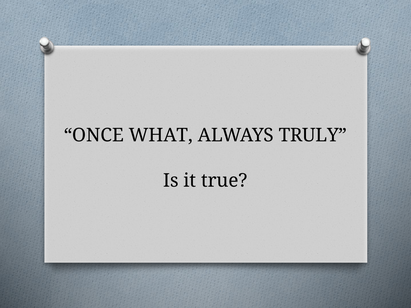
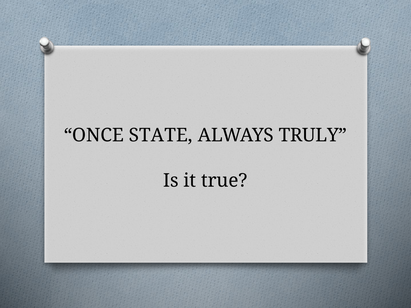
WHAT: WHAT -> STATE (161, 135)
